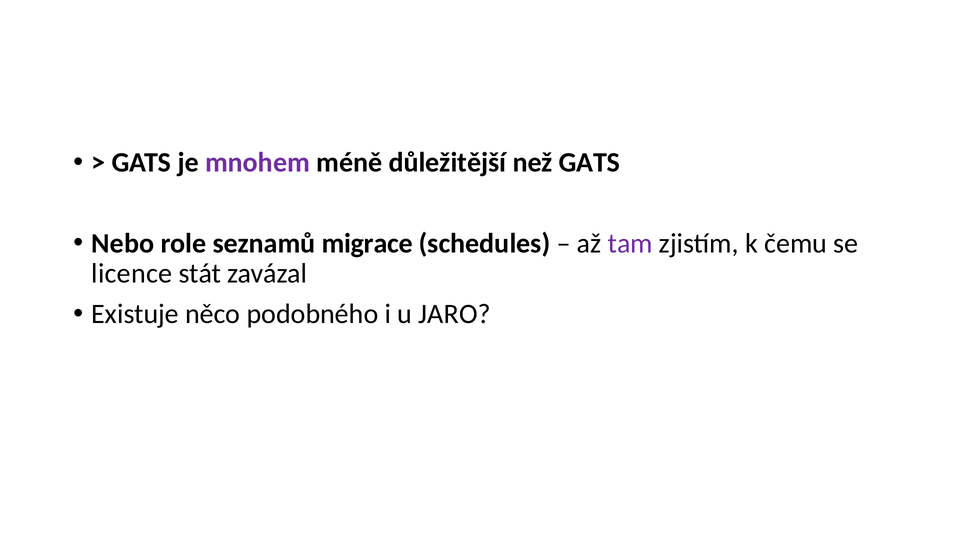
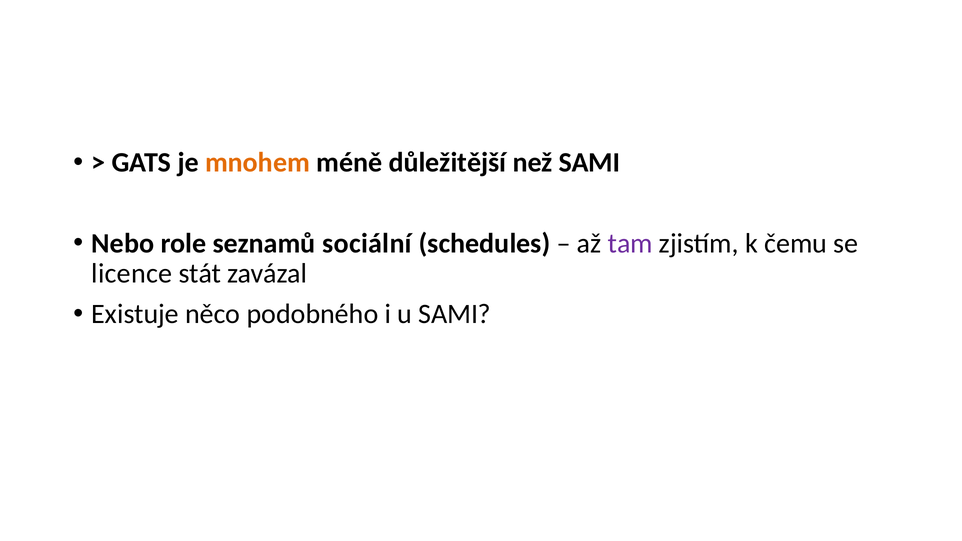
mnohem colour: purple -> orange (258, 163)
než GATS: GATS -> SAMI (589, 163)
migrace: migrace -> sociální (367, 243)
u JARO: JARO -> SAMI (455, 314)
